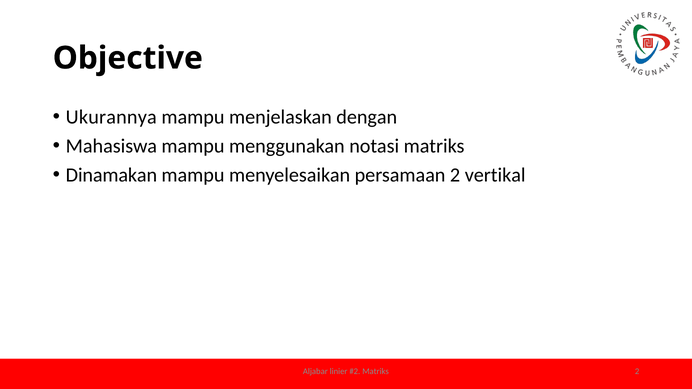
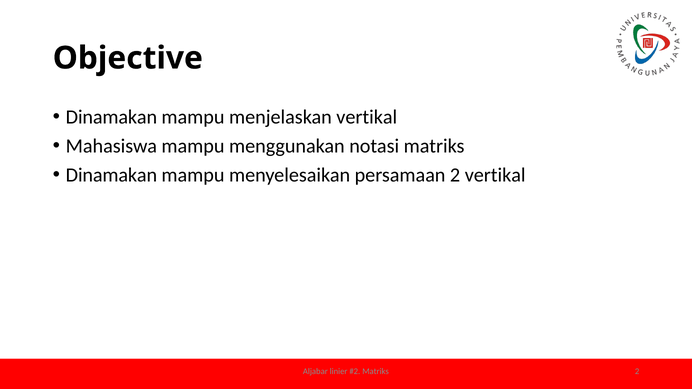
Ukurannya: Ukurannya -> Dinamakan (111, 117)
menjelaskan dengan: dengan -> vertikal (367, 117)
